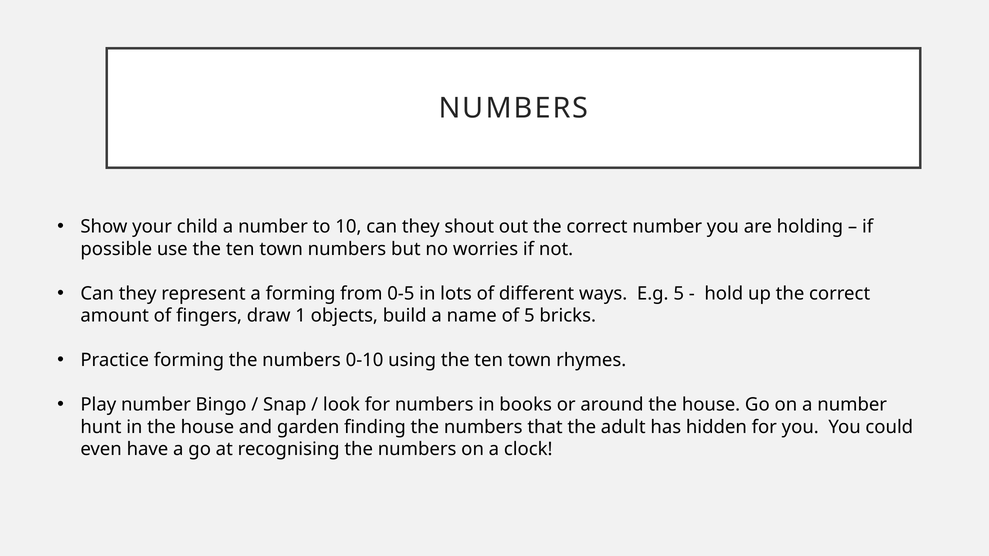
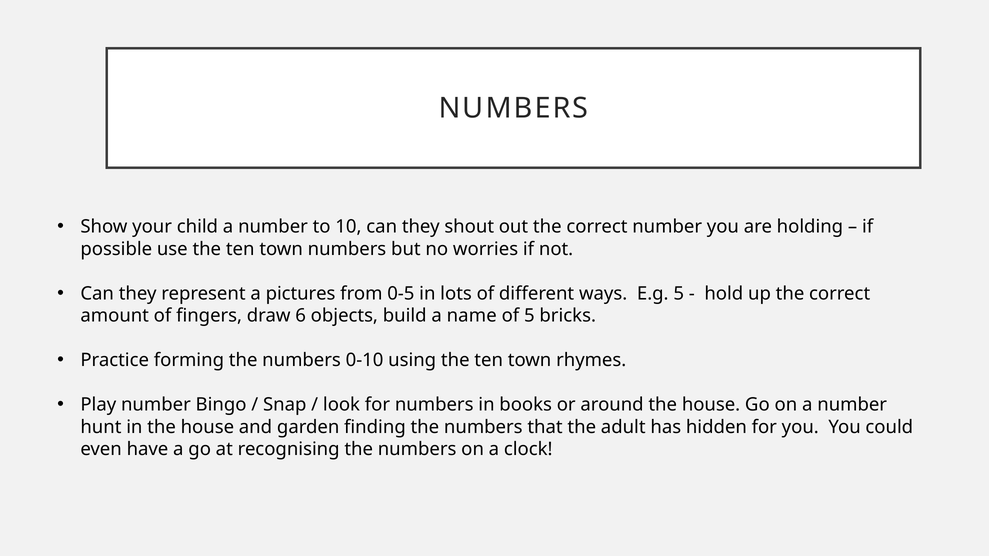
a forming: forming -> pictures (301, 294)
1: 1 -> 6 (301, 316)
